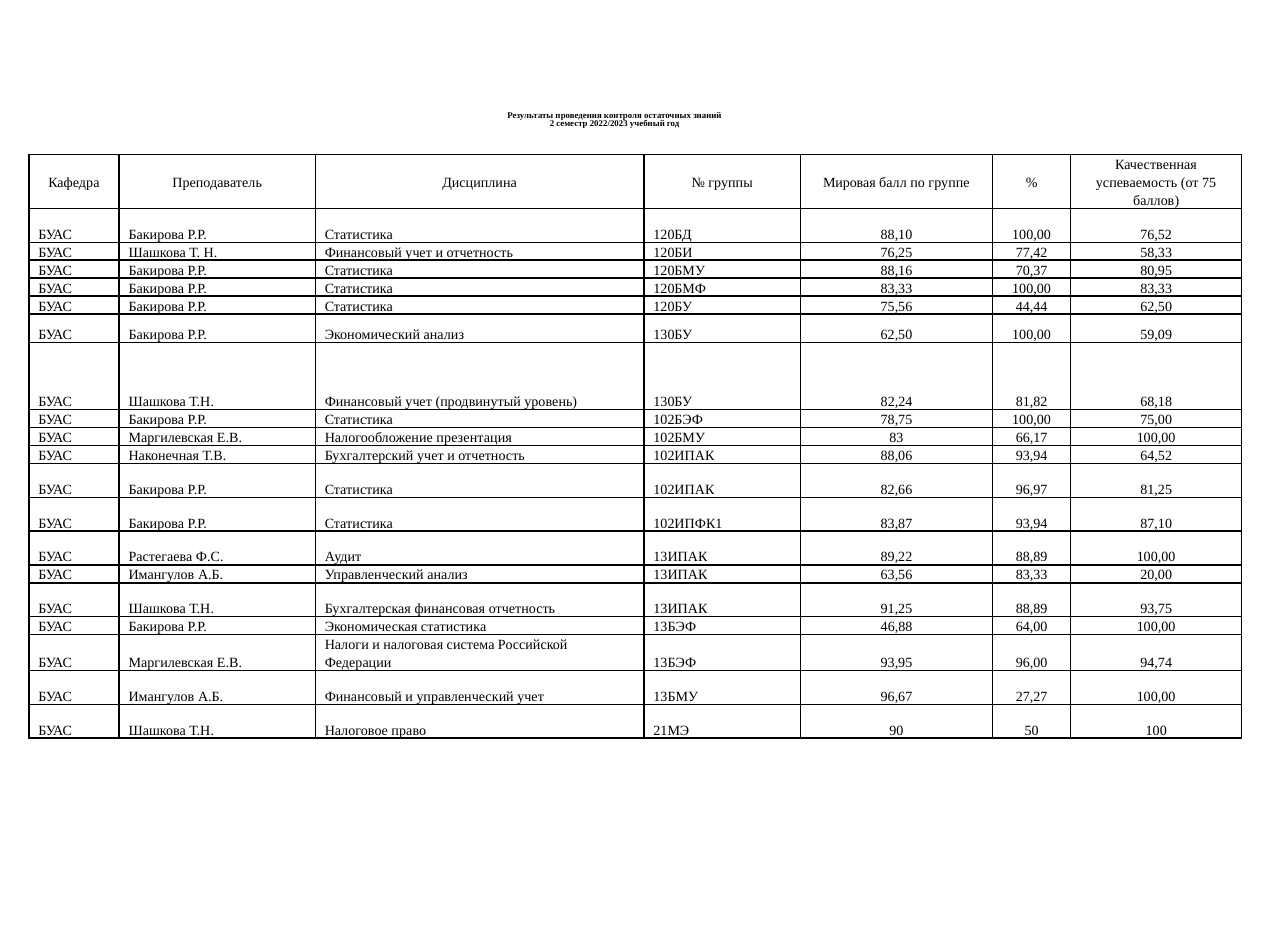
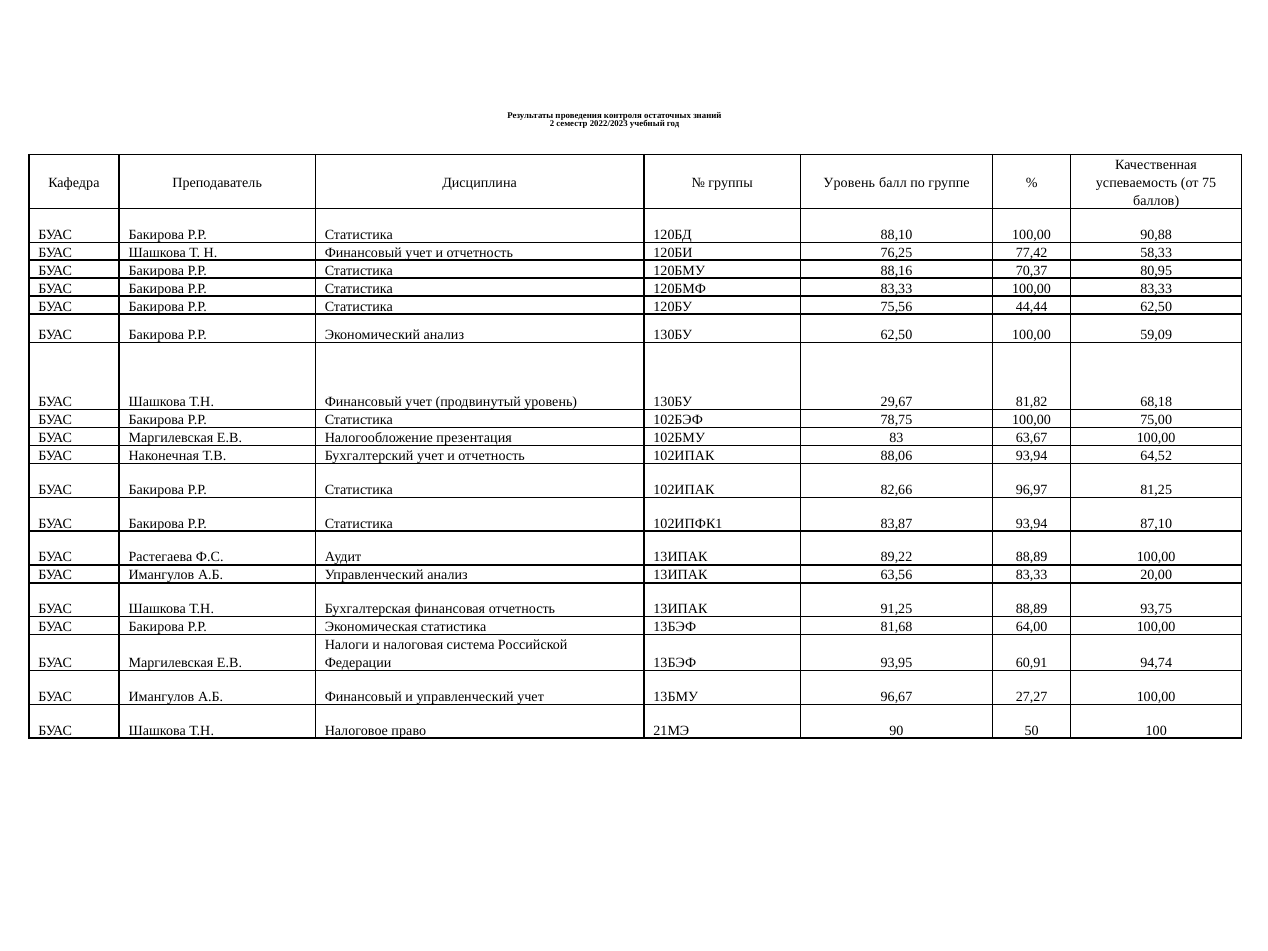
группы Мировая: Мировая -> Уровень (849, 183)
76,52: 76,52 -> 90,88 (1156, 235)
82,24: 82,24 -> 29,67 (897, 402)
66,17: 66,17 -> 63,67 (1032, 438)
46,88: 46,88 -> 81,68 (897, 627)
96,00: 96,00 -> 60,91 (1032, 663)
